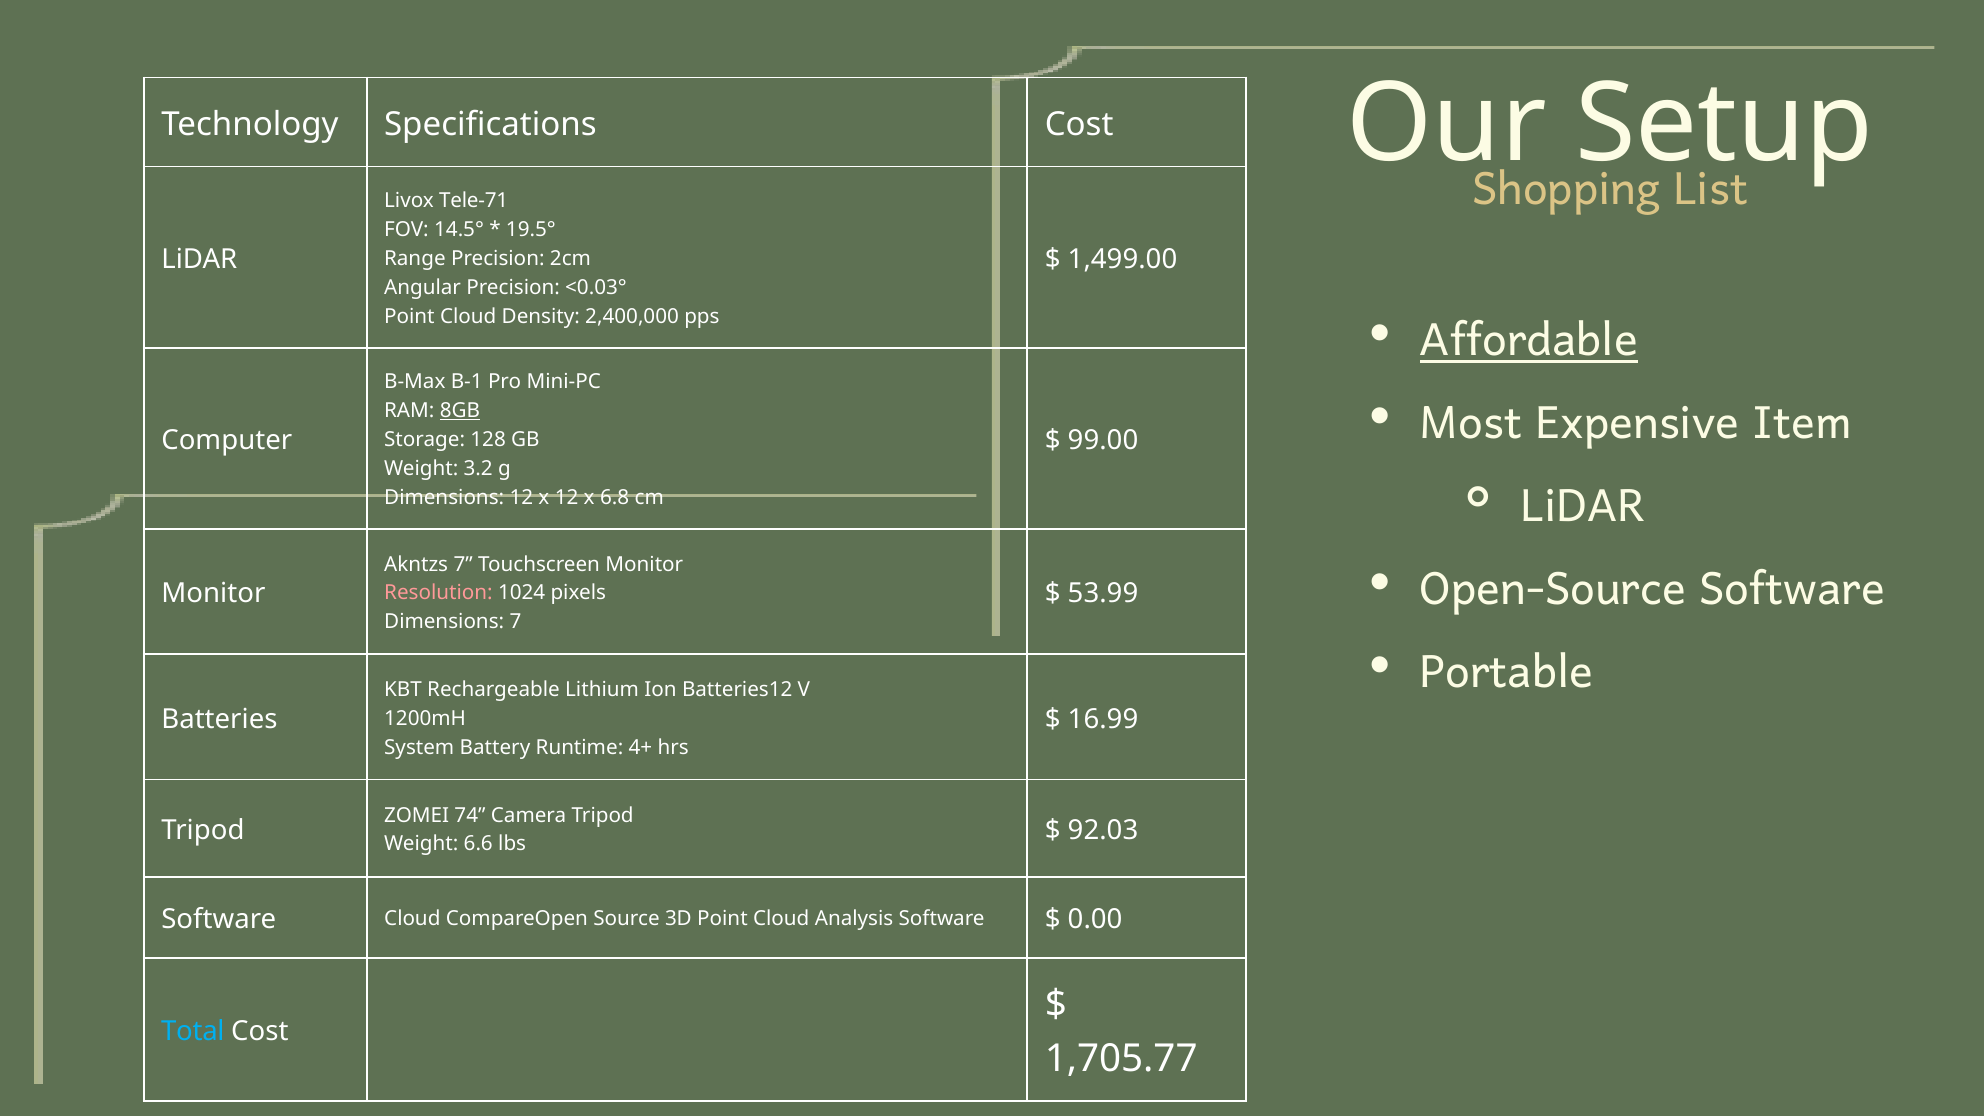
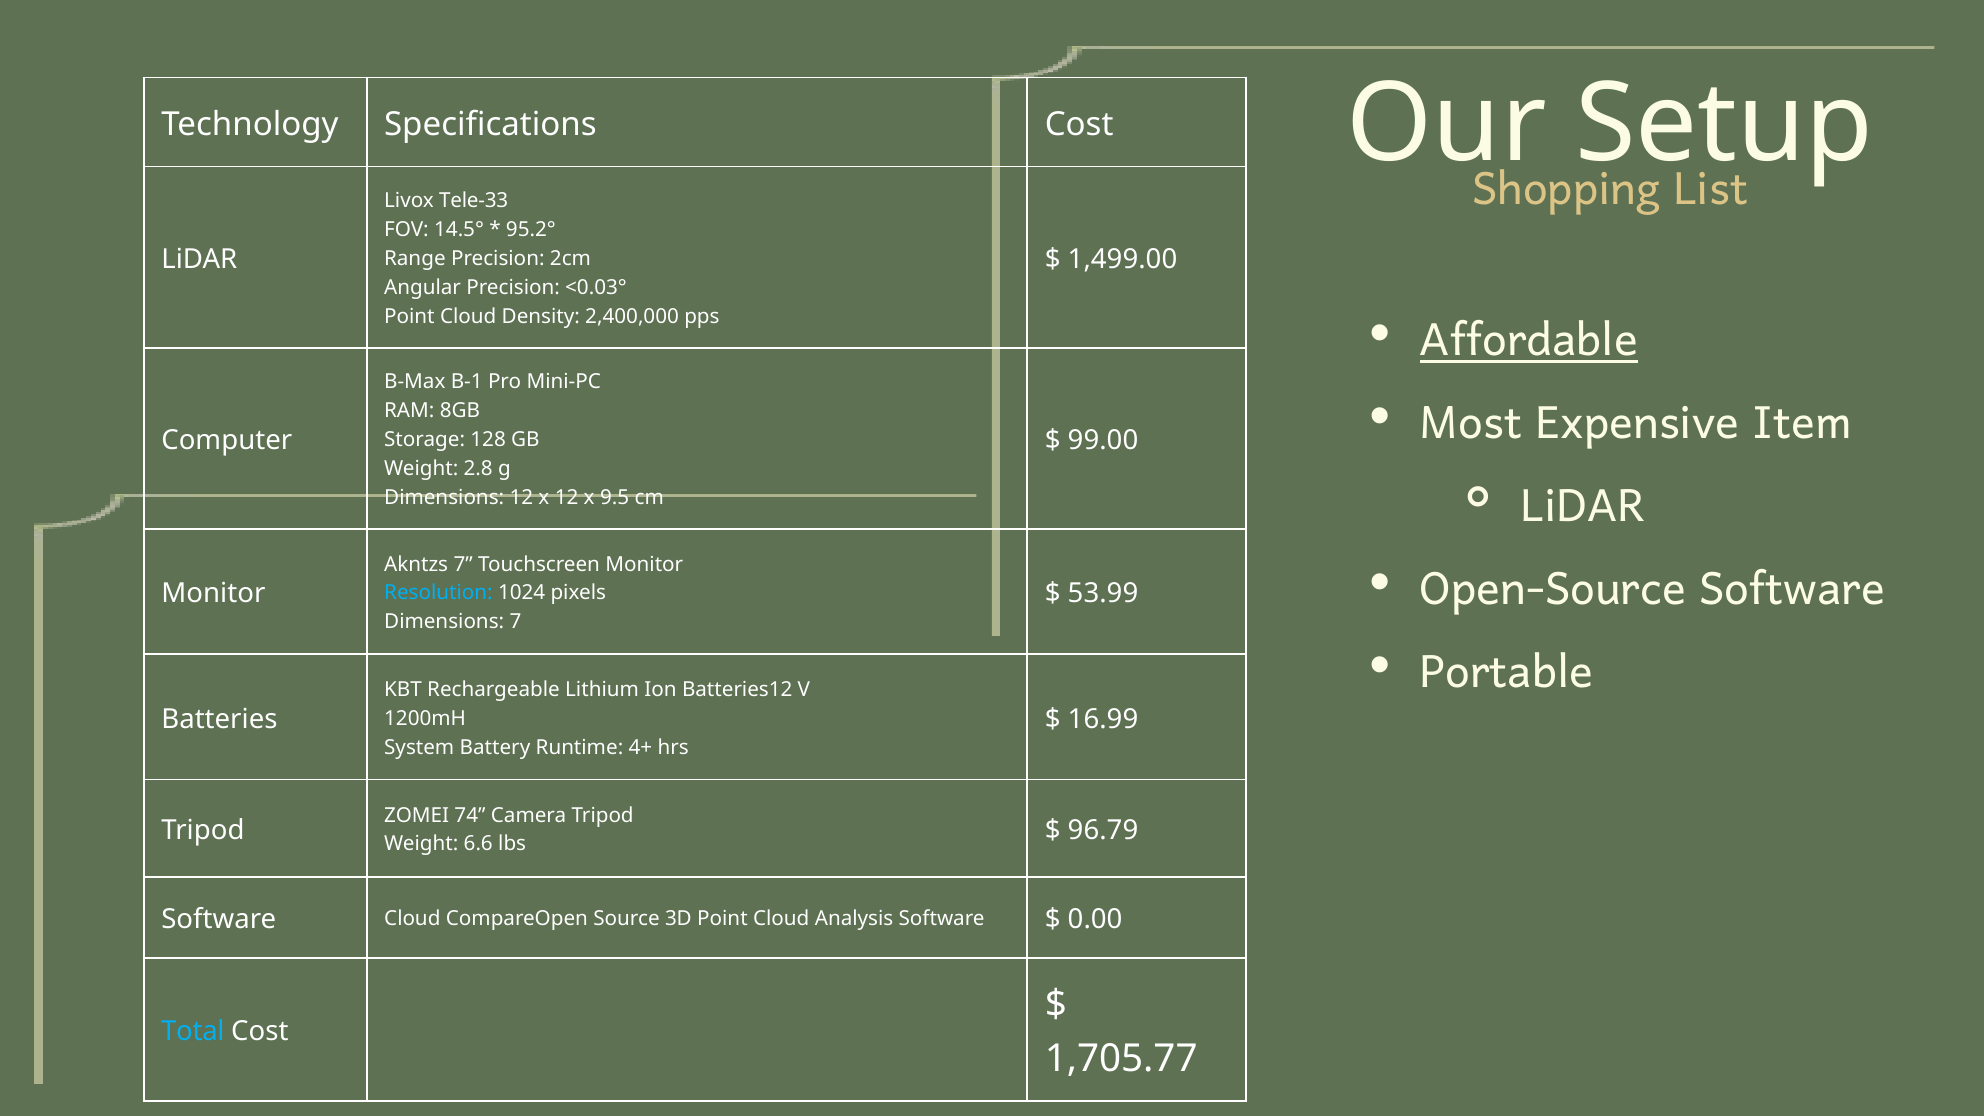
Tele-71: Tele-71 -> Tele-33 (474, 201)
19.5°: 19.5° -> 95.2° (531, 230)
8GB underline: present -> none (460, 411)
3.2: 3.2 -> 2.8 (478, 469)
6.8: 6.8 -> 9.5 (615, 498)
Resolution colour: pink -> light blue (438, 593)
92.03: 92.03 -> 96.79 (1103, 830)
